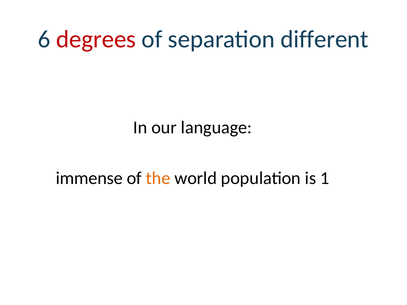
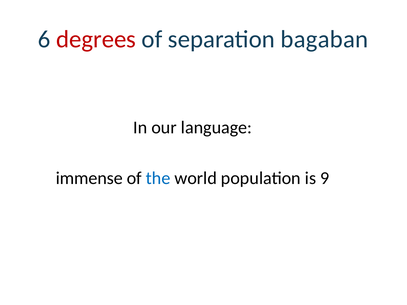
different: different -> bagaban (324, 39)
the colour: orange -> blue (158, 178)
1: 1 -> 9 (325, 178)
